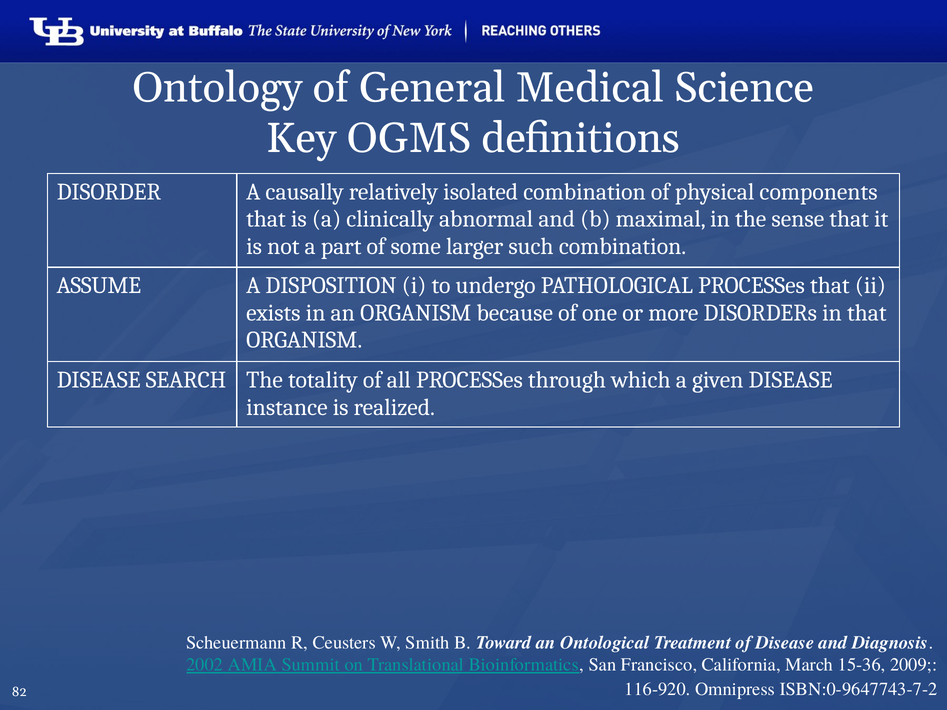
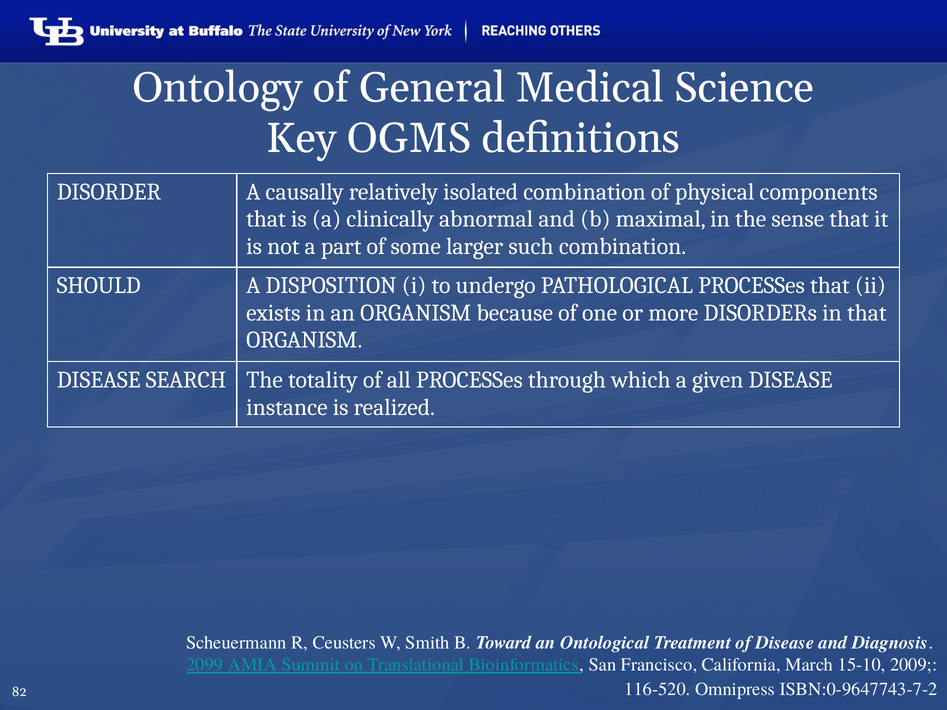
ASSUME: ASSUME -> SHOULD (99, 286)
2002: 2002 -> 2099 (205, 665)
15-36: 15-36 -> 15-10 (862, 665)
116-920: 116-920 -> 116-520 (657, 690)
